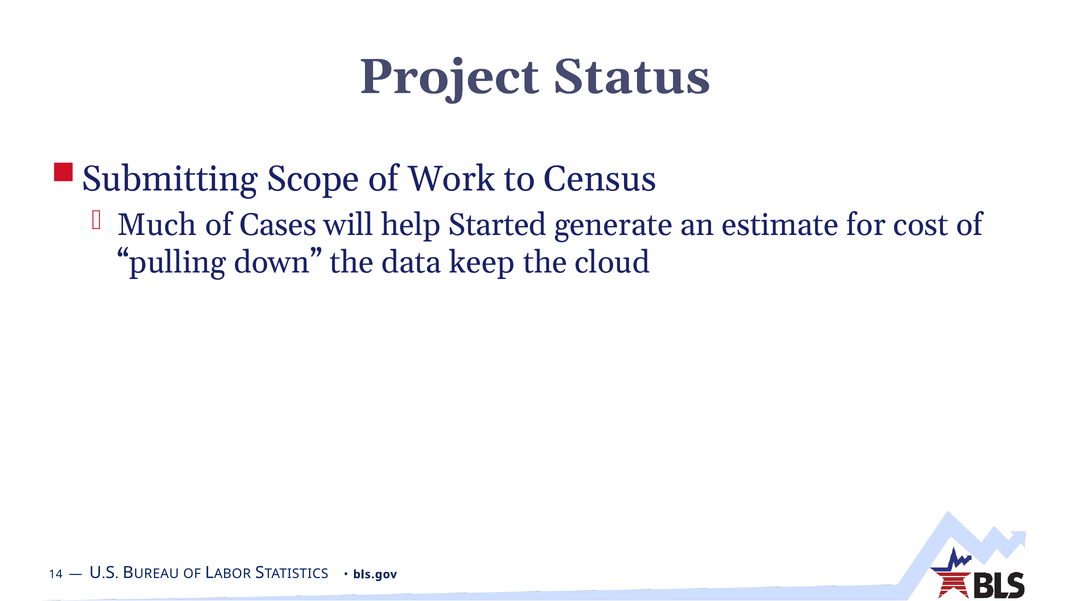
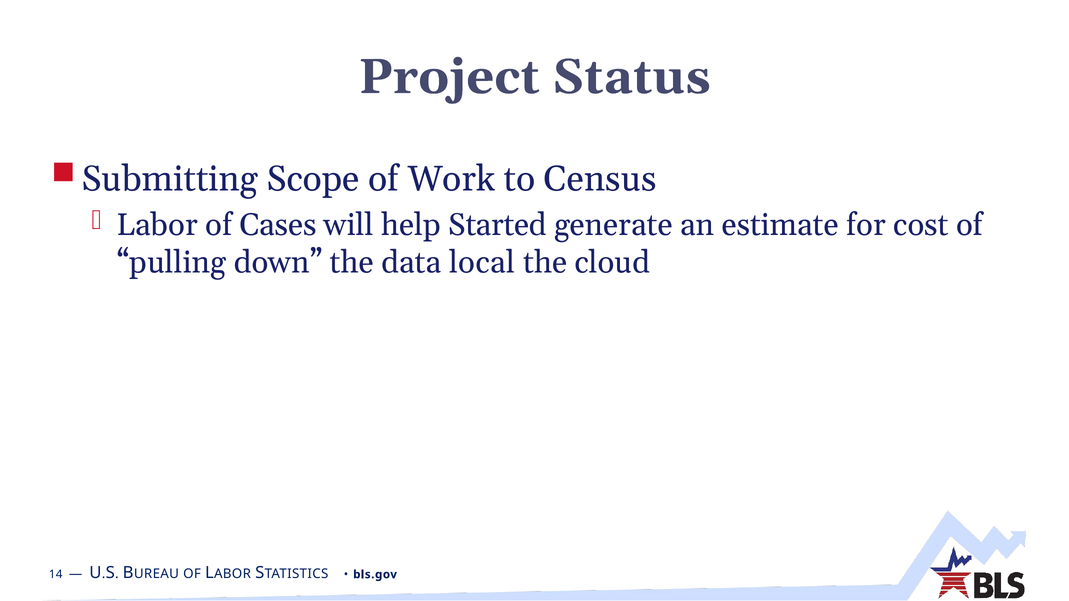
Much: Much -> Labor (157, 225)
keep: keep -> local (482, 262)
